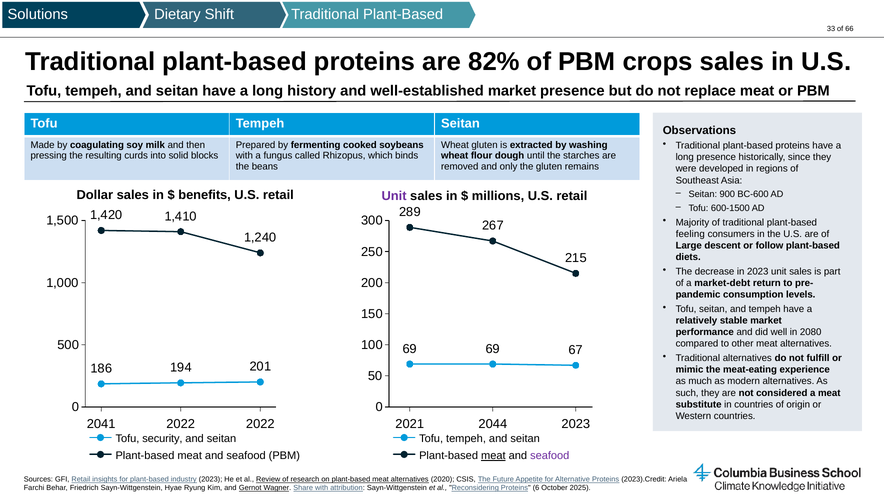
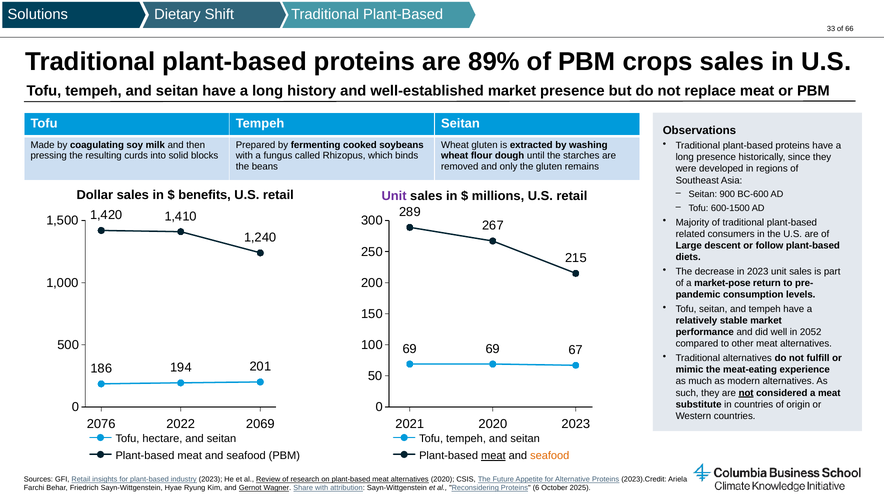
82%: 82% -> 89% (494, 62)
feeling: feeling -> related (690, 234)
market-debt: market-debt -> market-pose (722, 283)
2080: 2080 -> 2052 (811, 332)
not underline: none -> present (746, 393)
2041: 2041 -> 2076 (101, 424)
2022: 2022 -> 2069 (260, 424)
2044: 2044 -> 2020 (493, 424)
security: security -> hectare (162, 439)
seafood colour: purple -> orange (550, 456)
